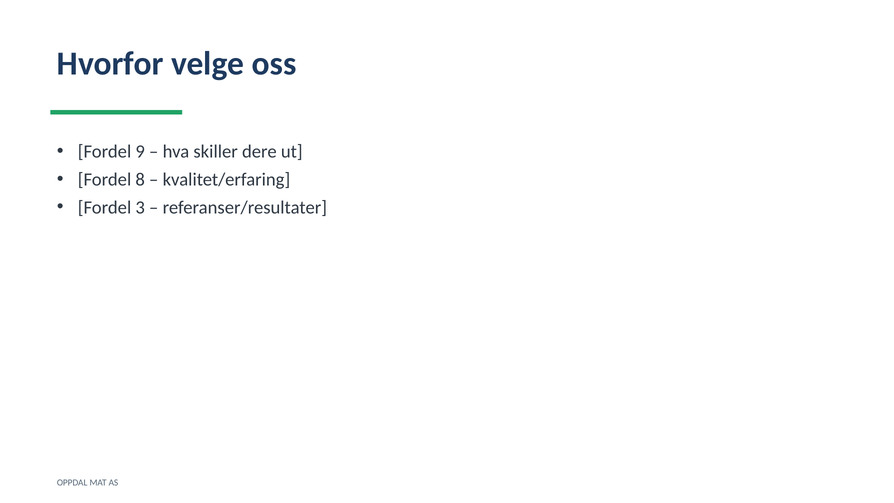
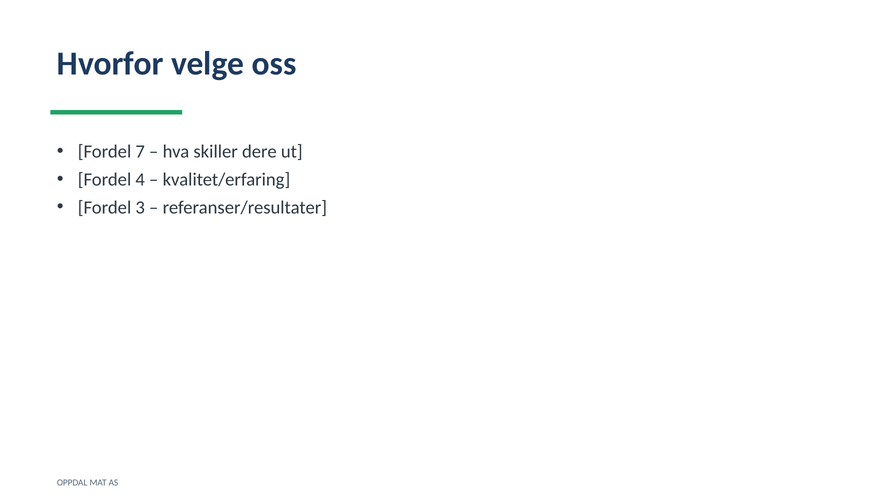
9: 9 -> 7 (140, 151)
8: 8 -> 4 (140, 179)
